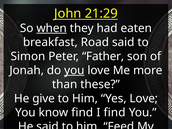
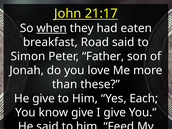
21:29: 21:29 -> 21:17 (101, 14)
you underline: present -> none (74, 70)
Yes Love: Love -> Each (144, 98)
know find: find -> give (82, 113)
I find: find -> give (115, 113)
